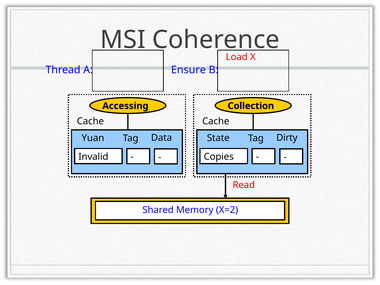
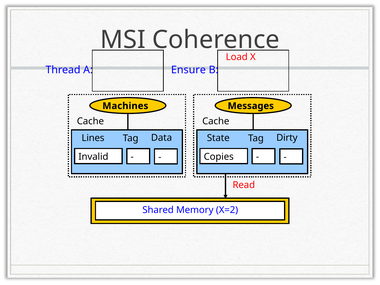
Accessing: Accessing -> Machines (125, 106)
Collection: Collection -> Messages (251, 106)
Yuan: Yuan -> Lines (93, 138)
